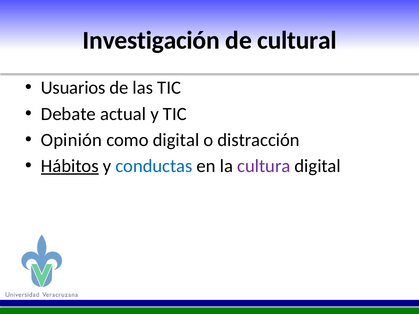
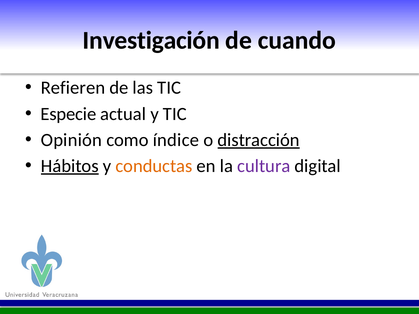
cultural: cultural -> cuando (297, 41)
Usuarios: Usuarios -> Refieren (73, 88)
Debate: Debate -> Especie (68, 114)
como digital: digital -> índice (176, 140)
distracción underline: none -> present (259, 140)
conductas colour: blue -> orange (154, 166)
